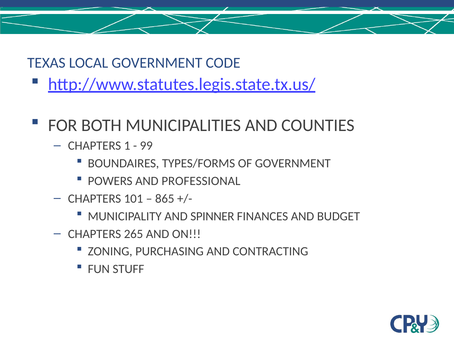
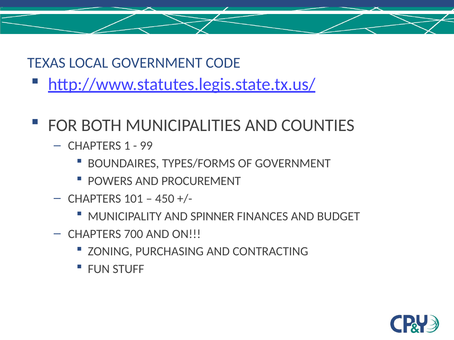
PROFESSIONAL: PROFESSIONAL -> PROCUREMENT (201, 181)
865: 865 -> 450 (165, 199)
265: 265 -> 700 (134, 234)
